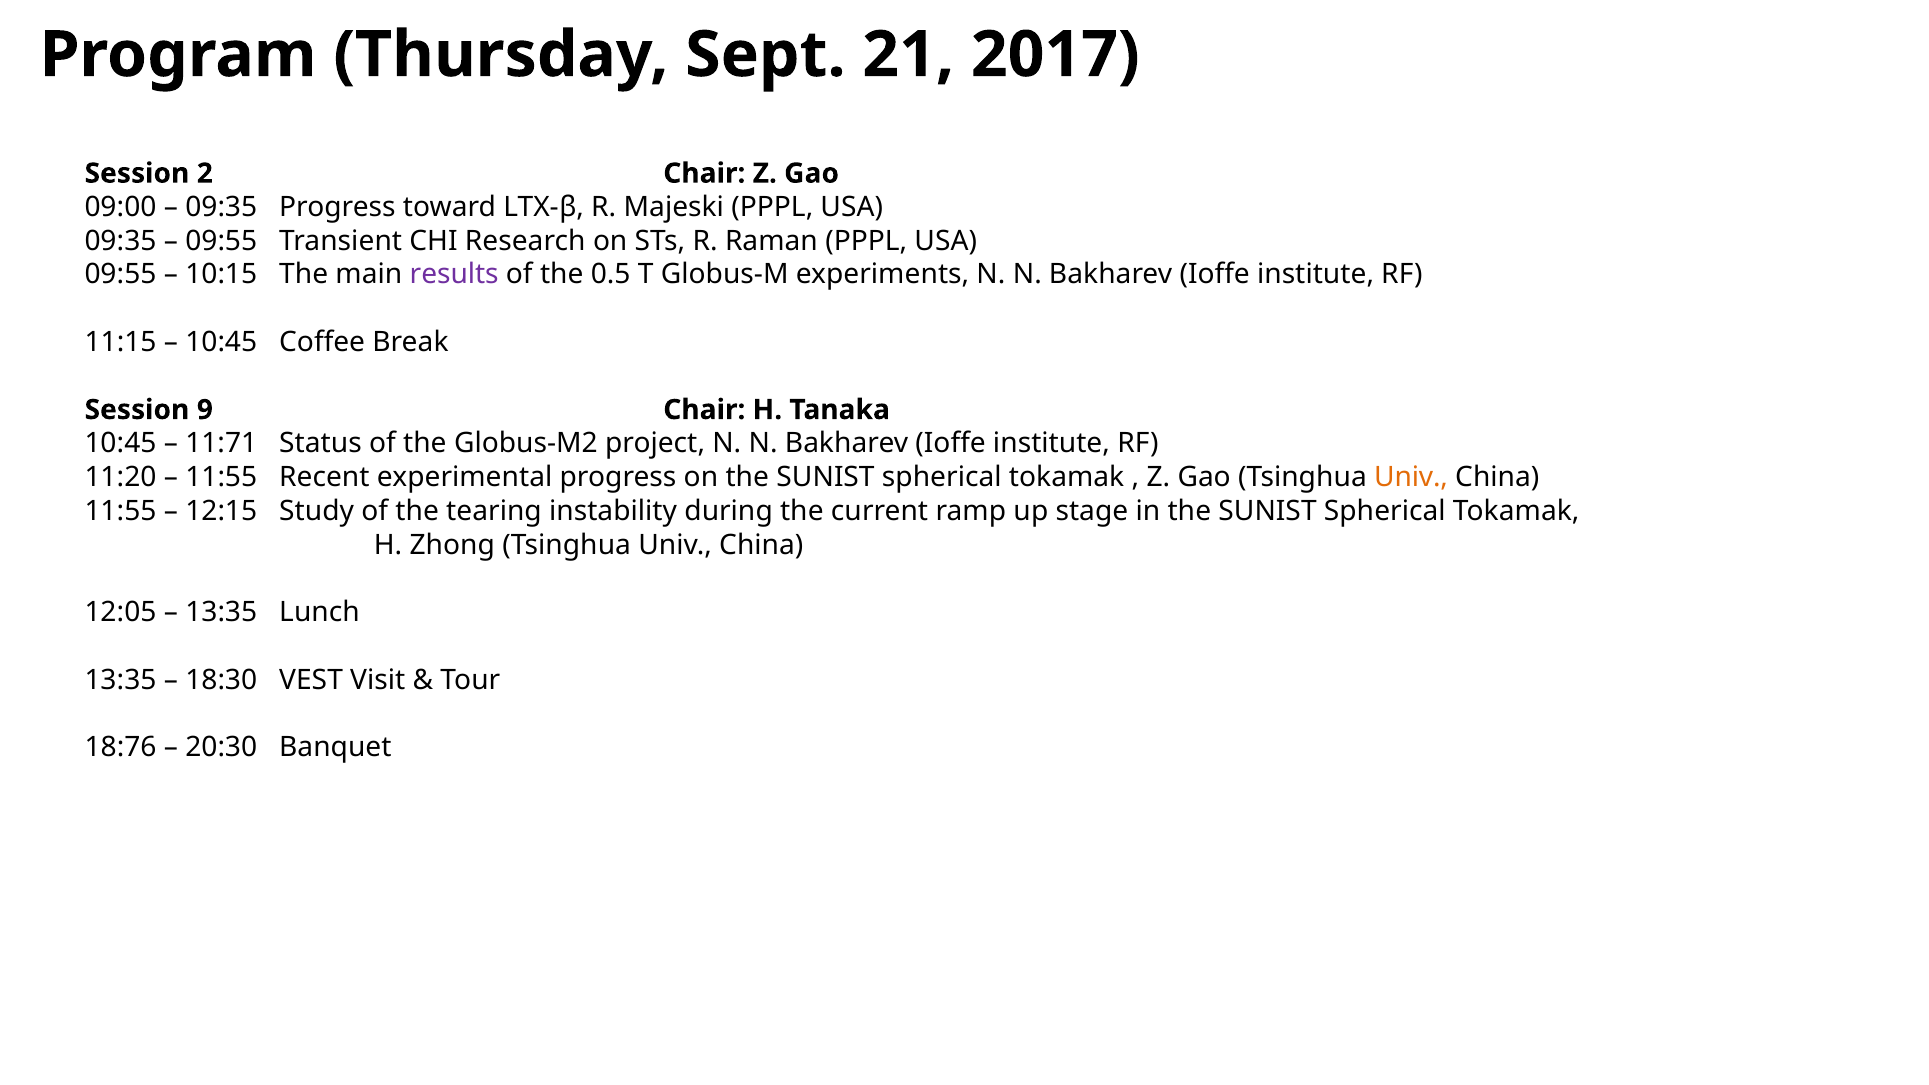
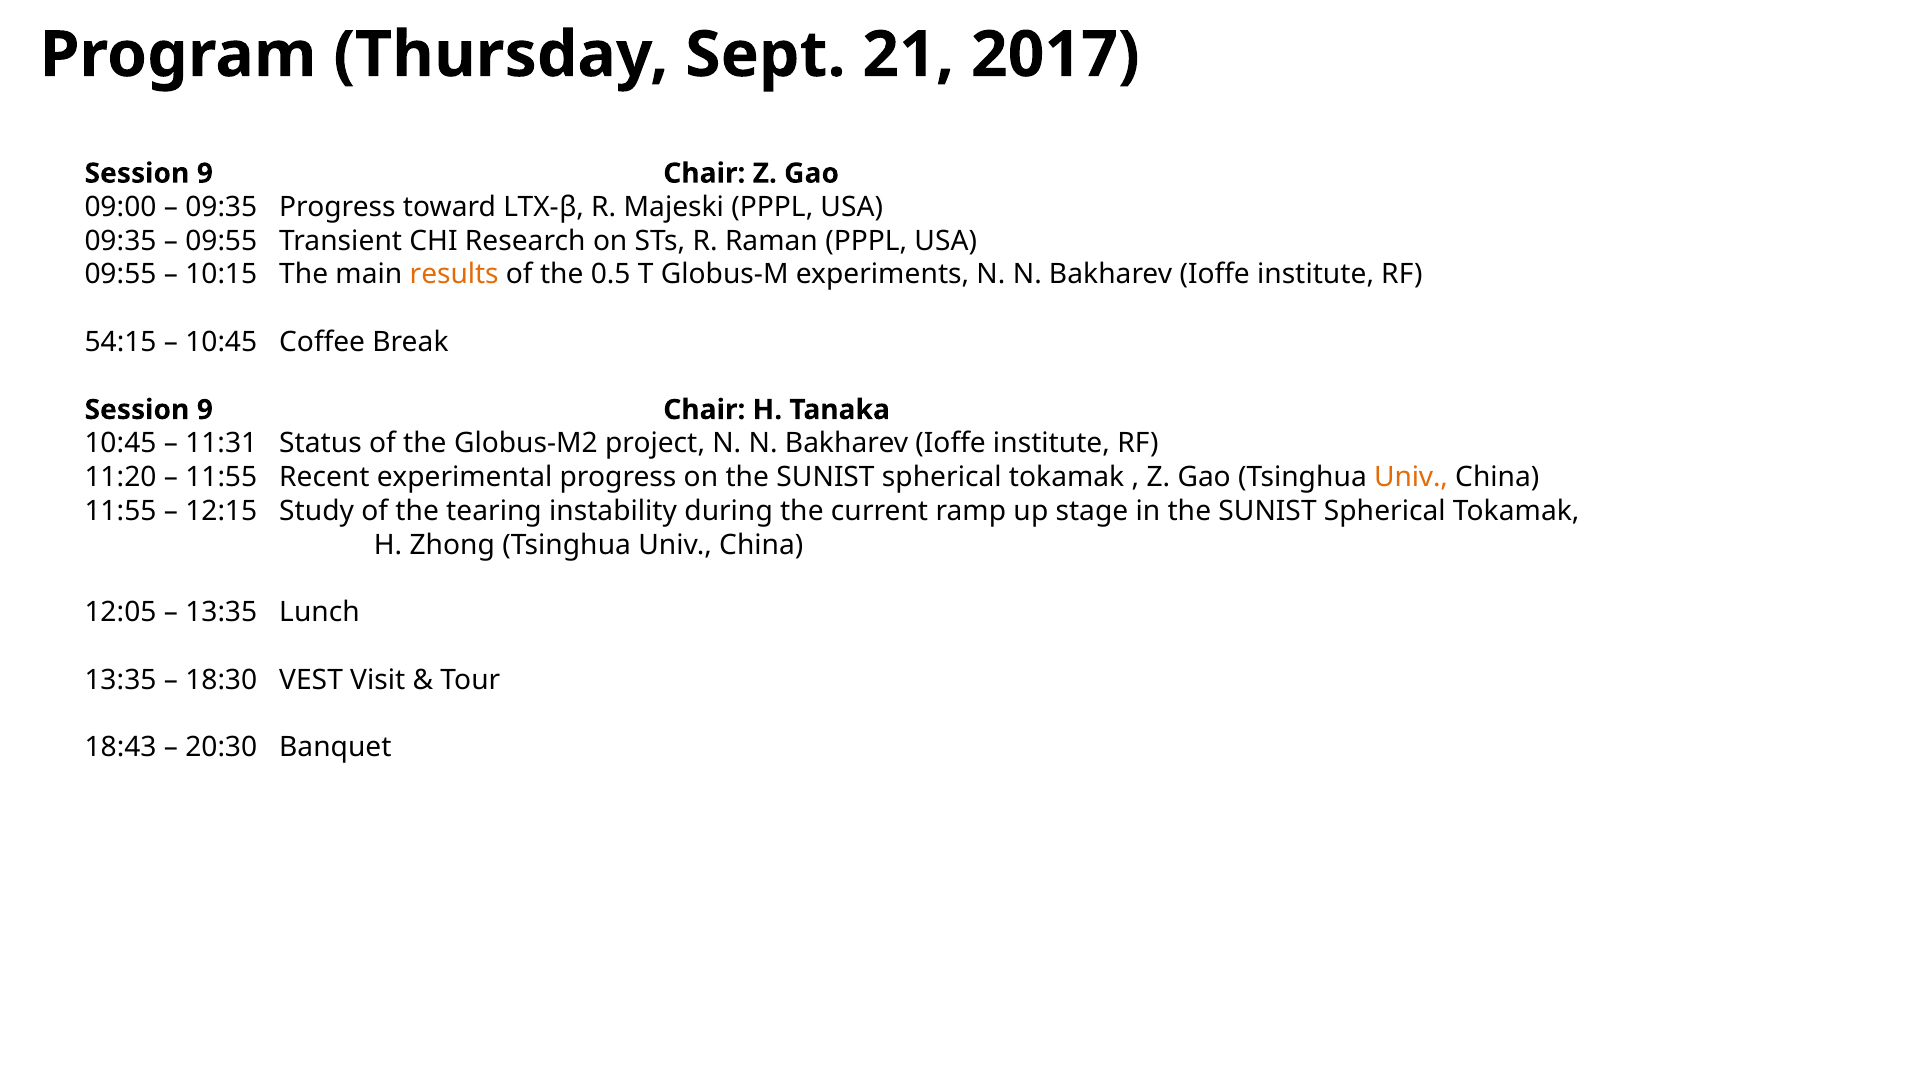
2: 2 -> 9 (205, 173)
results colour: purple -> orange (454, 275)
11:15: 11:15 -> 54:15 (121, 342)
11:71: 11:71 -> 11:31 (221, 444)
18:76: 18:76 -> 18:43 (121, 748)
